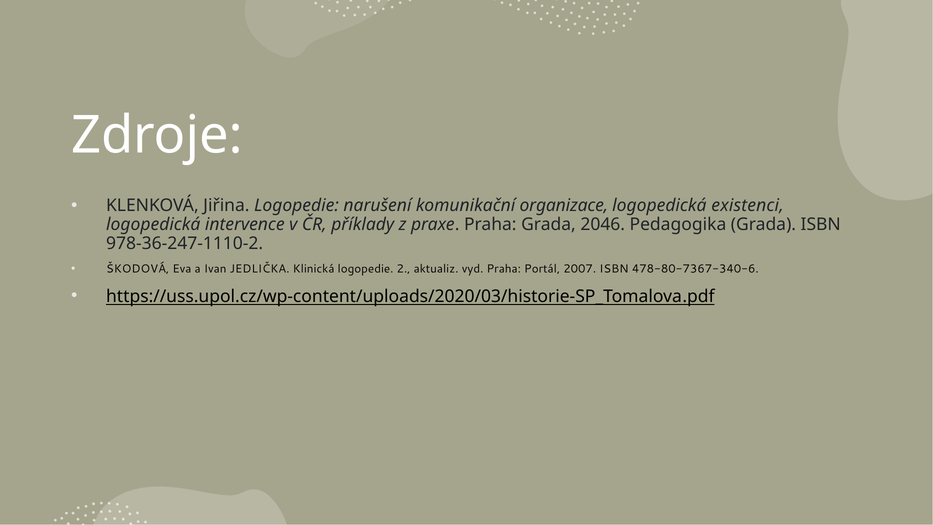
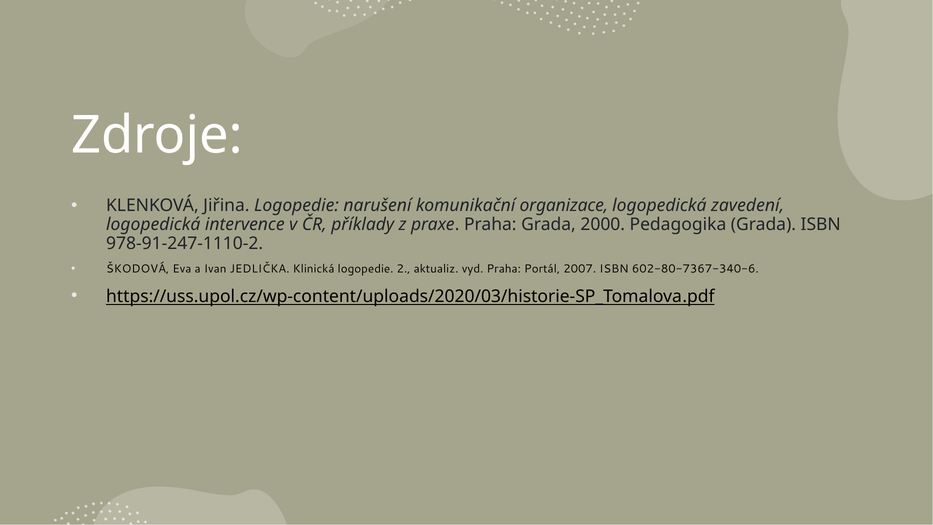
existenci: existenci -> zavedení (748, 206)
2046: 2046 -> 2000 (603, 225)
978-36-247-1110-2: 978-36-247-1110-2 -> 978-91-247-1110-2 (185, 243)
478-80-7367-340-6: 478-80-7367-340-6 -> 602-80-7367-340-6 (695, 269)
